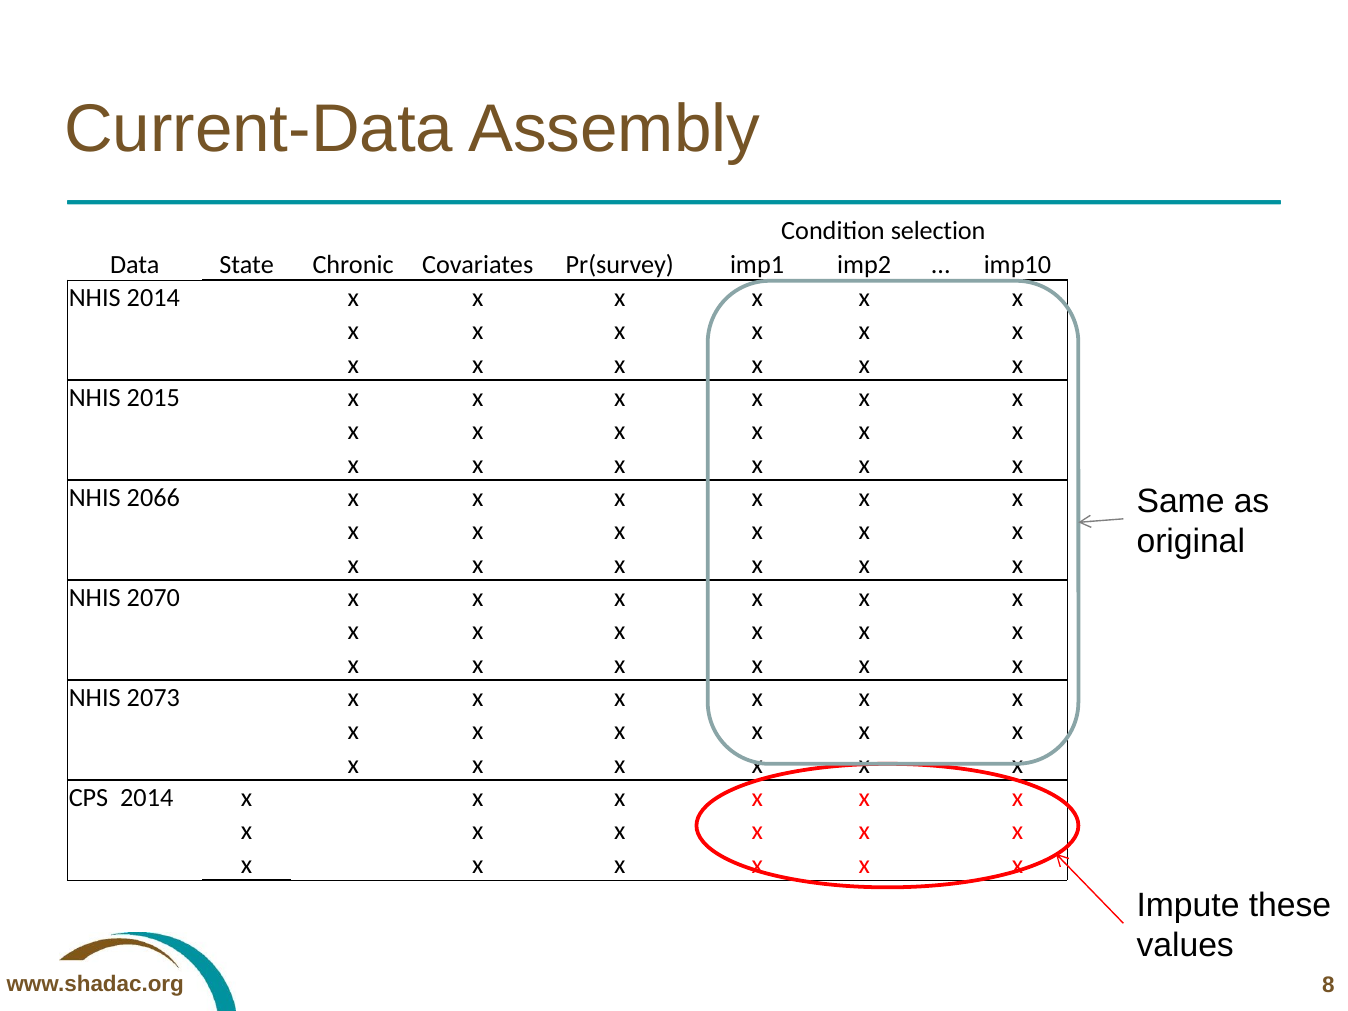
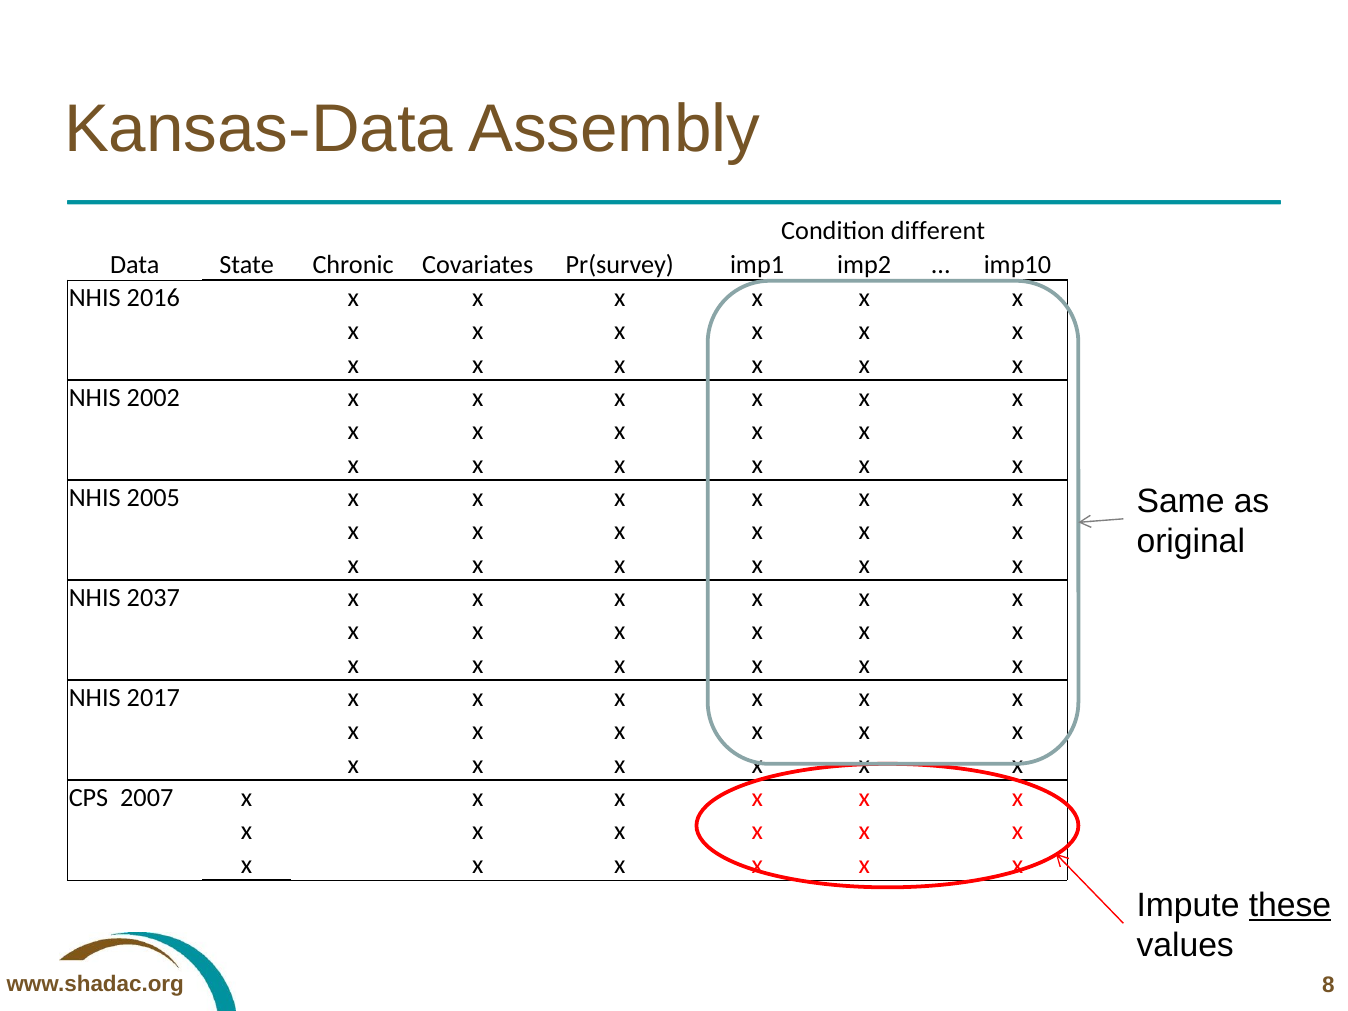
Current-Data: Current-Data -> Kansas-Data (259, 129)
selection: selection -> different (938, 231)
NHIS 2014: 2014 -> 2016 (153, 298)
2015: 2015 -> 2002 (153, 398)
2066: 2066 -> 2005 (153, 498)
2070: 2070 -> 2037 (153, 598)
2073: 2073 -> 2017 (153, 698)
CPS 2014: 2014 -> 2007 (147, 798)
these underline: none -> present (1290, 905)
